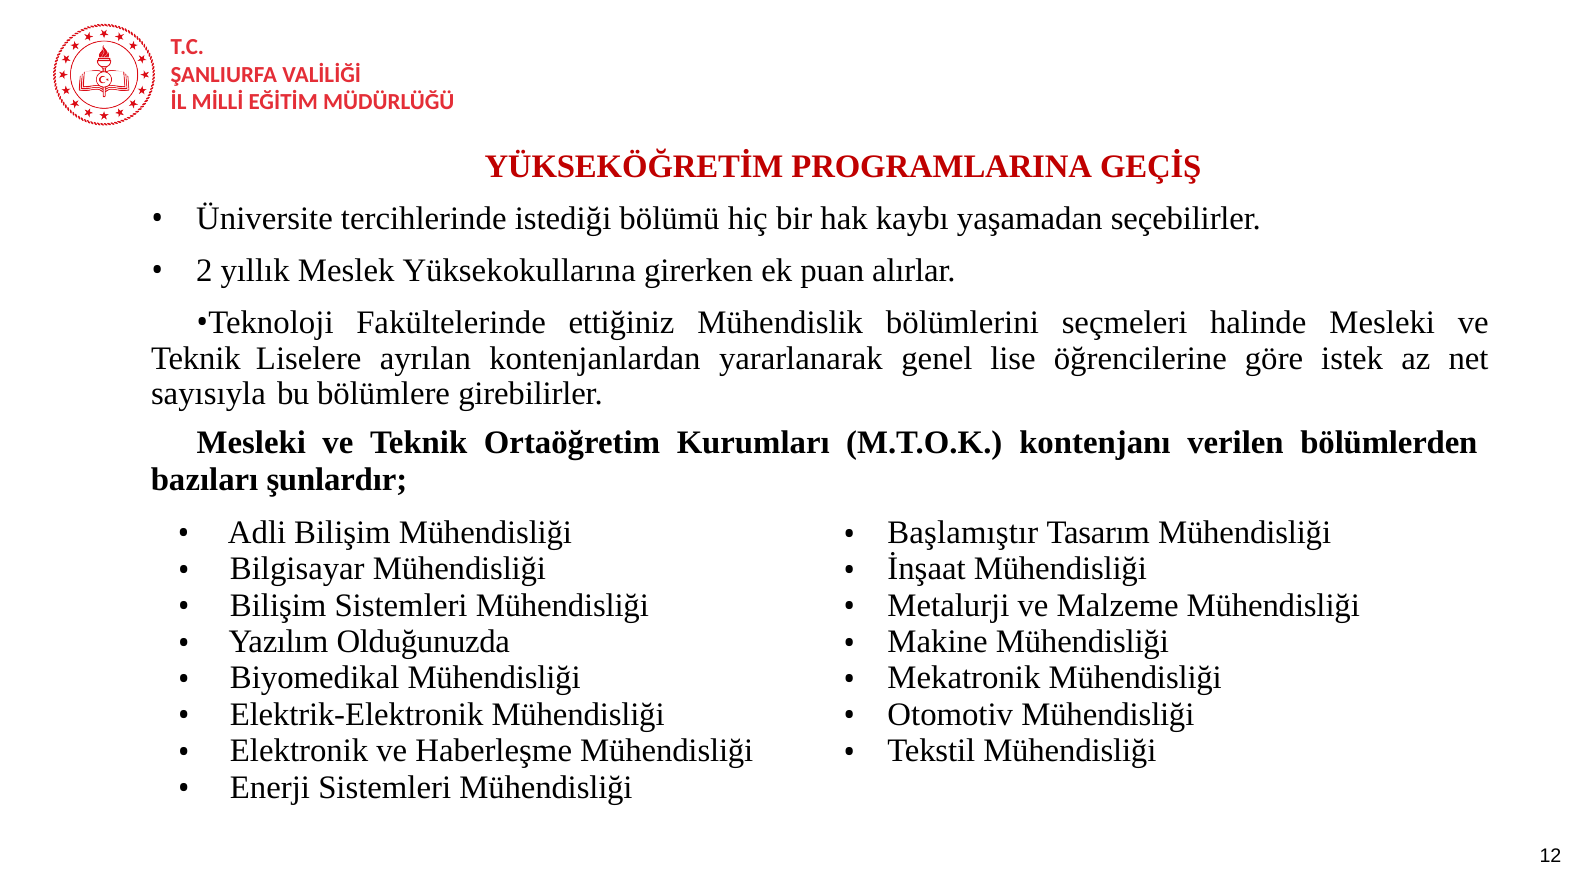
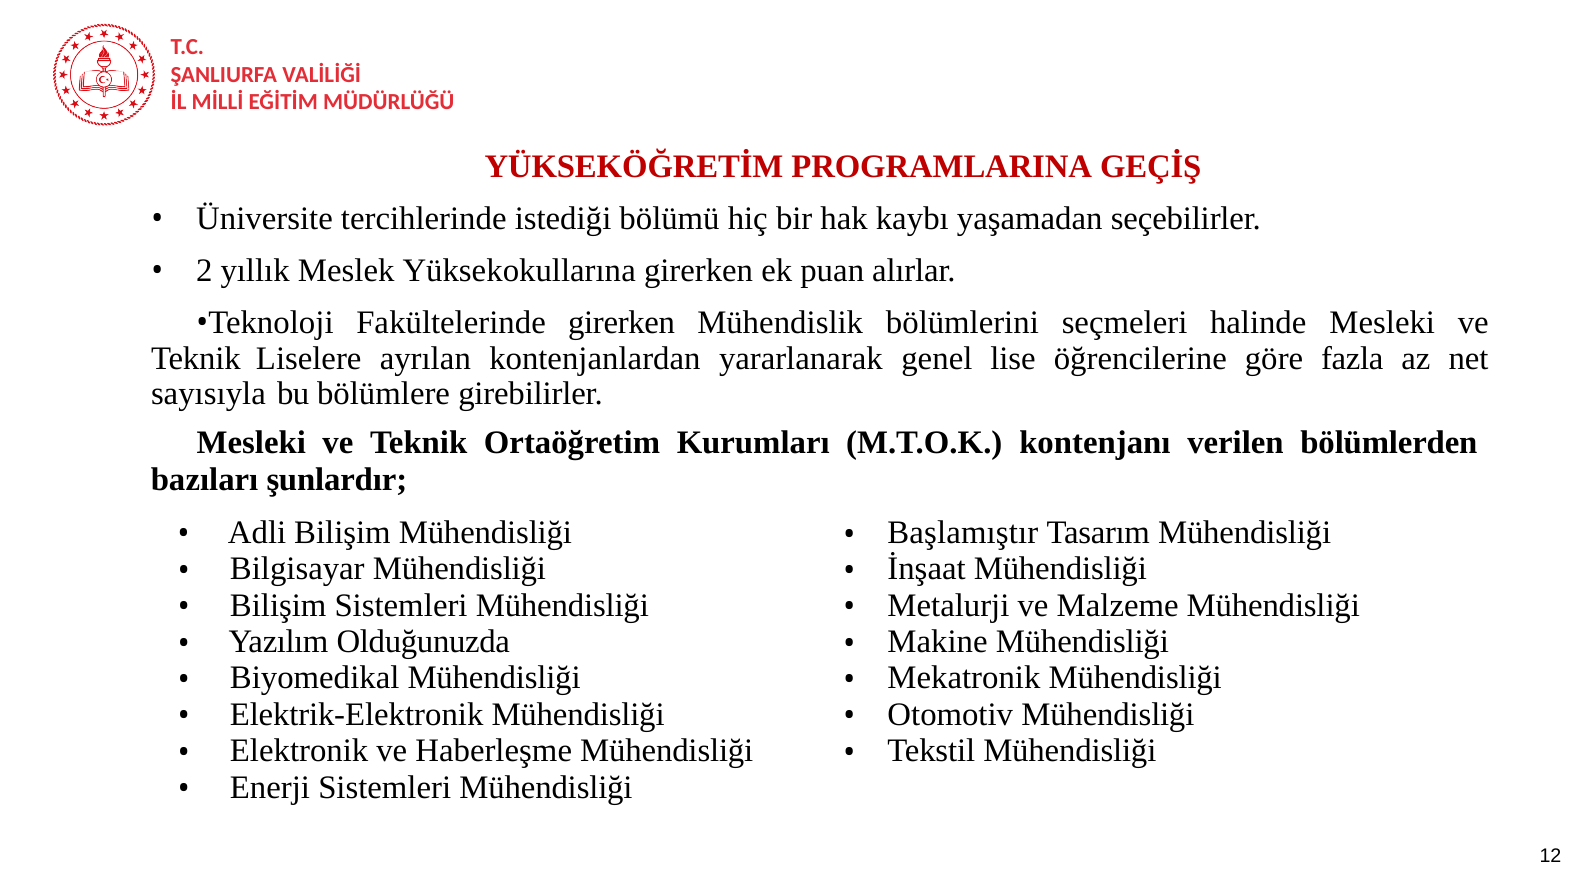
Fakültelerinde ettiğiniz: ettiğiniz -> girerken (622, 323)
istek: istek -> fazla (1352, 358)
